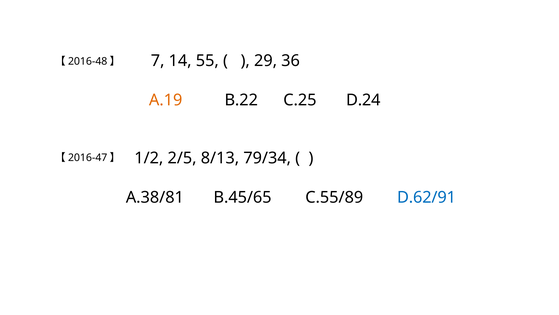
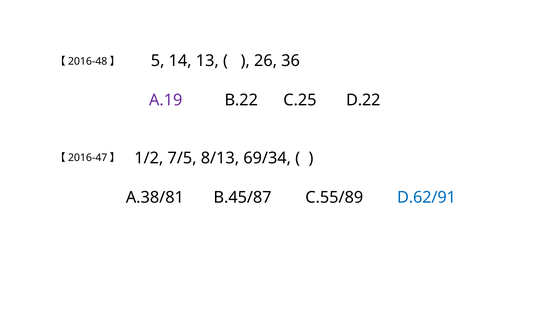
7: 7 -> 5 (158, 61)
55: 55 -> 13 (207, 61)
29: 29 -> 26 (266, 61)
A.19 colour: orange -> purple (166, 100)
D.24: D.24 -> D.22 (363, 100)
2/5: 2/5 -> 7/5 (182, 158)
79/34: 79/34 -> 69/34 (267, 158)
B.45/65: B.45/65 -> B.45/87 (243, 197)
